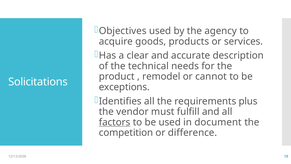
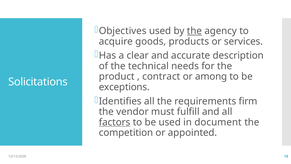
the underline: none -> present (194, 31)
remodel: remodel -> contract (161, 76)
cannot: cannot -> among (211, 76)
plus: plus -> firm (248, 101)
difference: difference -> appointed (193, 132)
